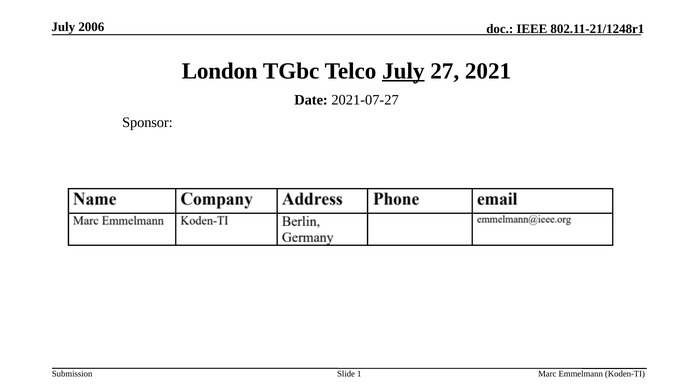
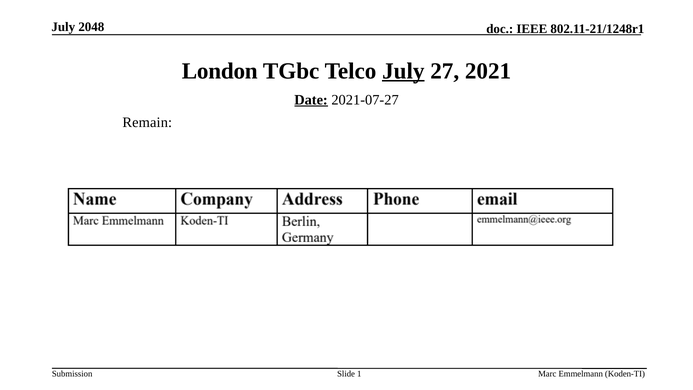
2006: 2006 -> 2048 (91, 27)
Date underline: none -> present (311, 100)
Sponsor: Sponsor -> Remain (147, 123)
